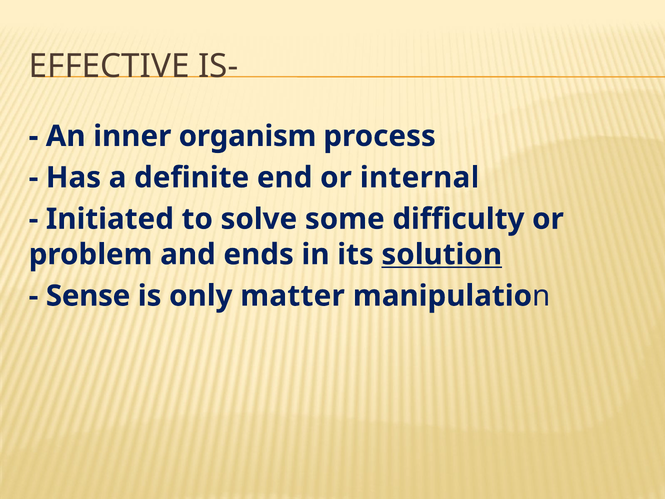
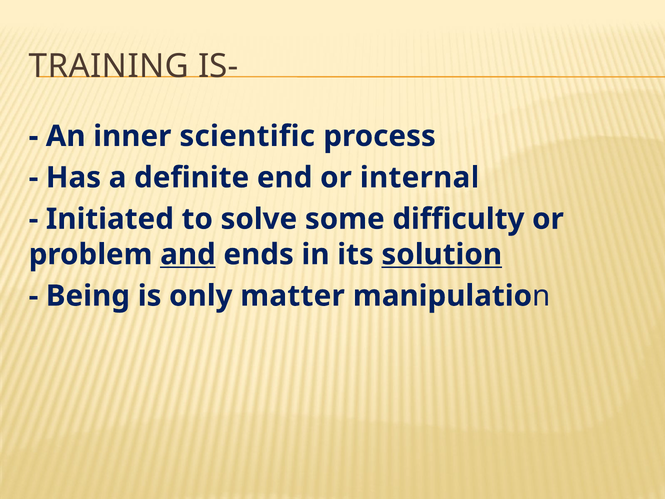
EFFECTIVE: EFFECTIVE -> TRAINING (109, 66)
organism: organism -> scientific (247, 136)
and underline: none -> present (188, 254)
Sense: Sense -> Being (88, 296)
